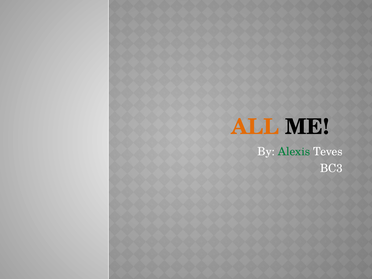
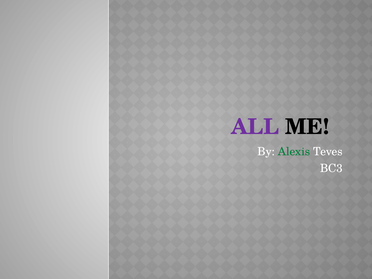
ALL colour: orange -> purple (255, 127)
